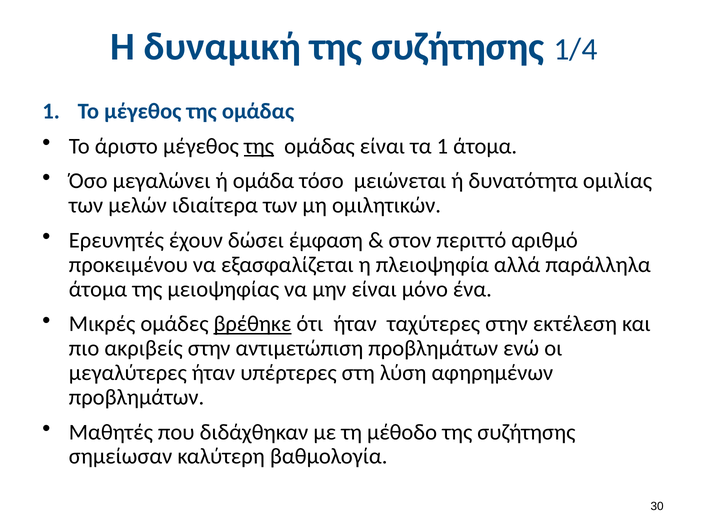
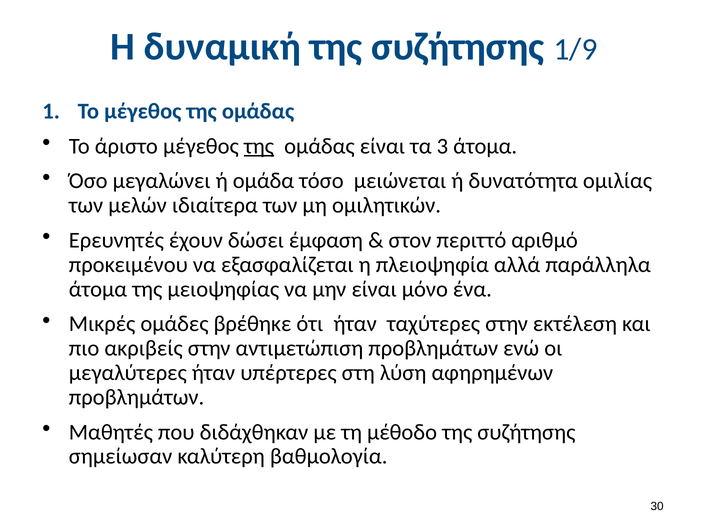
1/4: 1/4 -> 1/9 (575, 49)
τα 1: 1 -> 3 (442, 146)
βρέθηκε underline: present -> none (252, 324)
